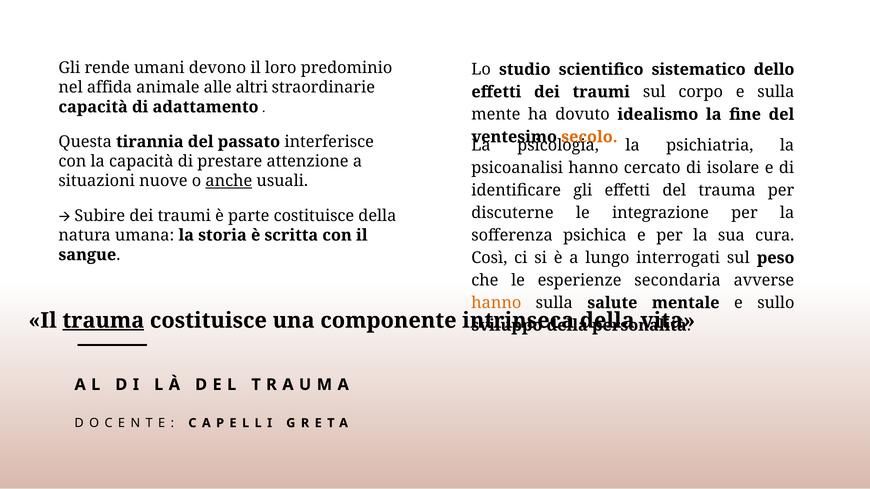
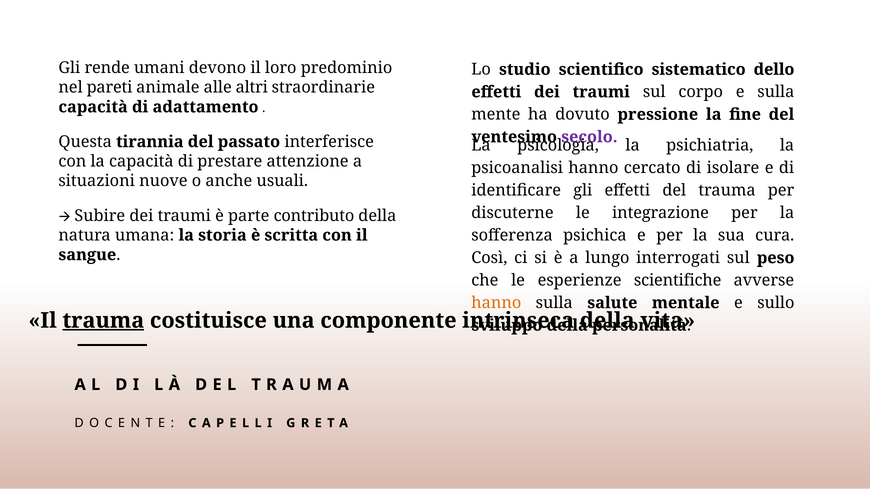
affida: affida -> pareti (110, 87)
idealismo: idealismo -> pressione (658, 115)
secolo colour: orange -> purple (589, 137)
anche underline: present -> none (229, 181)
parte costituisce: costituisce -> contributo (314, 216)
secondaria: secondaria -> scientifiche (678, 281)
